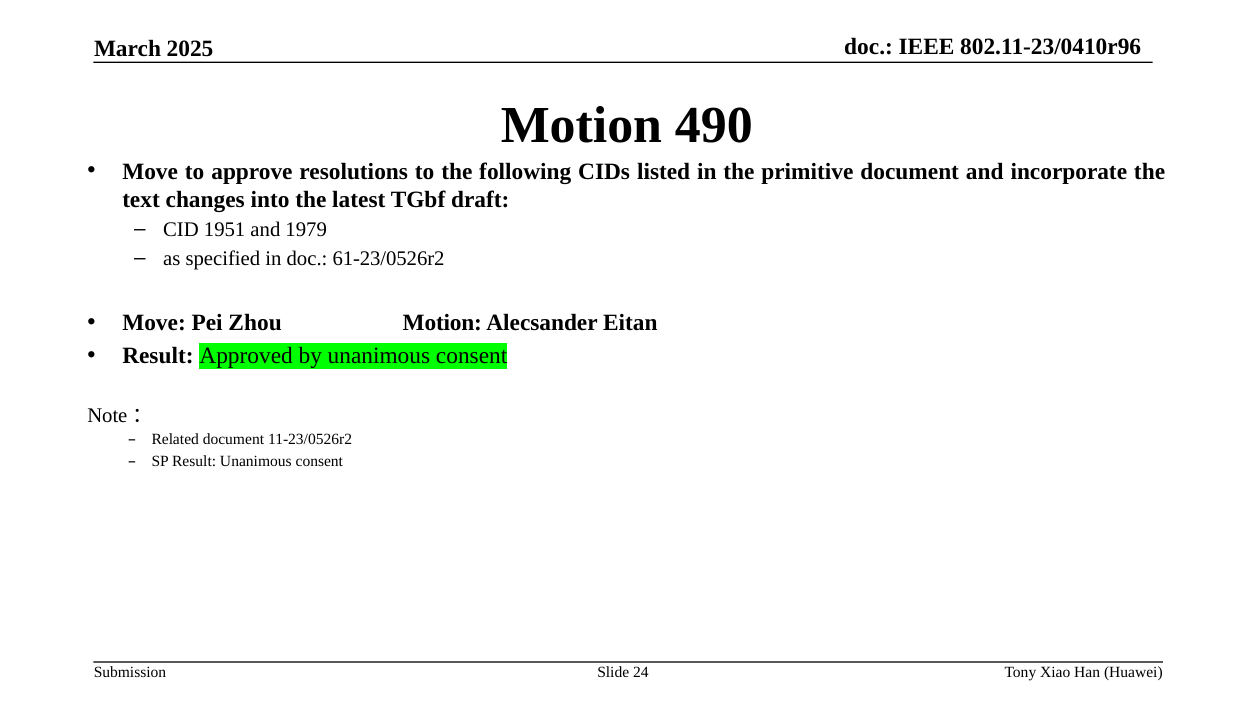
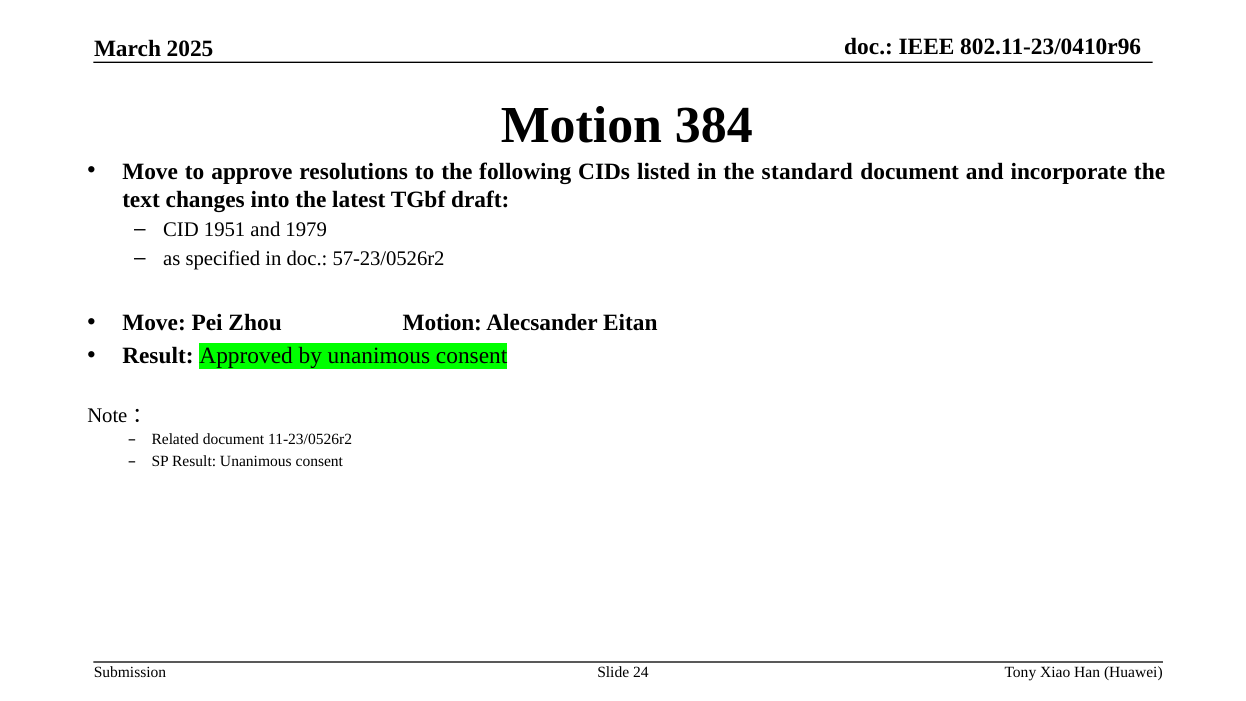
490: 490 -> 384 (714, 125)
primitive: primitive -> standard (807, 171)
61-23/0526r2: 61-23/0526r2 -> 57-23/0526r2 (389, 259)
